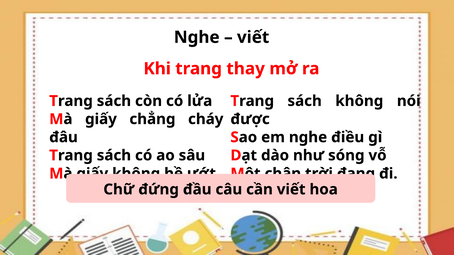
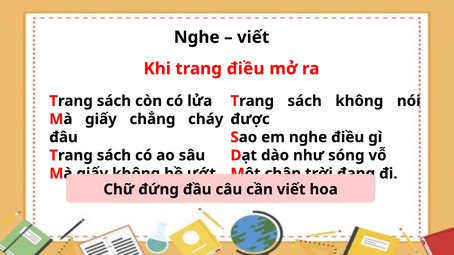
trang thay: thay -> điều (246, 69)
